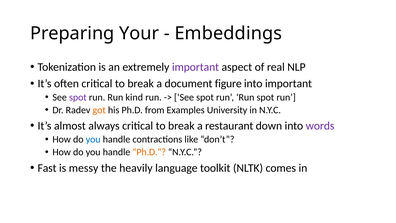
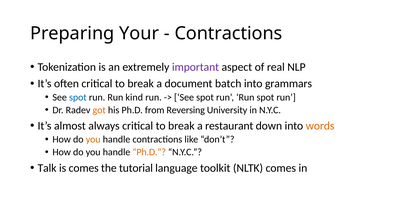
Embeddings: Embeddings -> Contractions (228, 33)
figure: figure -> batch (228, 84)
into important: important -> grammars (288, 84)
spot colour: purple -> blue (78, 97)
Examples: Examples -> Reversing (186, 110)
words colour: purple -> orange (320, 126)
you colour: blue -> orange (93, 139)
Fast: Fast -> Talk (47, 168)
is messy: messy -> comes (84, 168)
heavily: heavily -> tutorial (136, 168)
